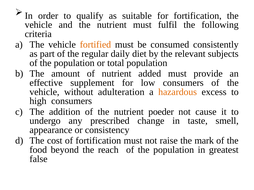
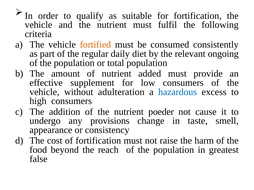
subjects: subjects -> ongoing (223, 54)
hazardous colour: orange -> blue (178, 92)
prescribed: prescribed -> provisions (110, 121)
mark: mark -> harm (204, 141)
